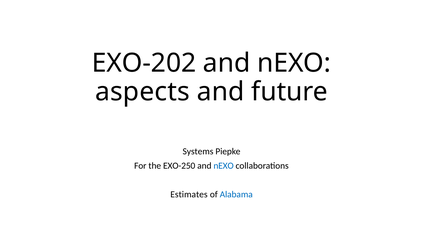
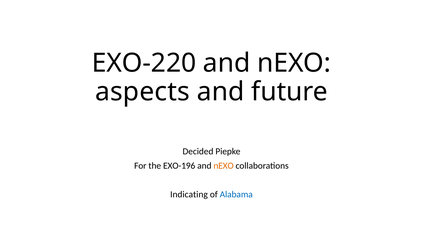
EXO-202: EXO-202 -> EXO-220 (144, 63)
Systems: Systems -> Decided (198, 151)
EXO-250: EXO-250 -> EXO-196 (179, 166)
nEXO colour: blue -> orange (224, 166)
Estimates: Estimates -> Indicating (189, 195)
